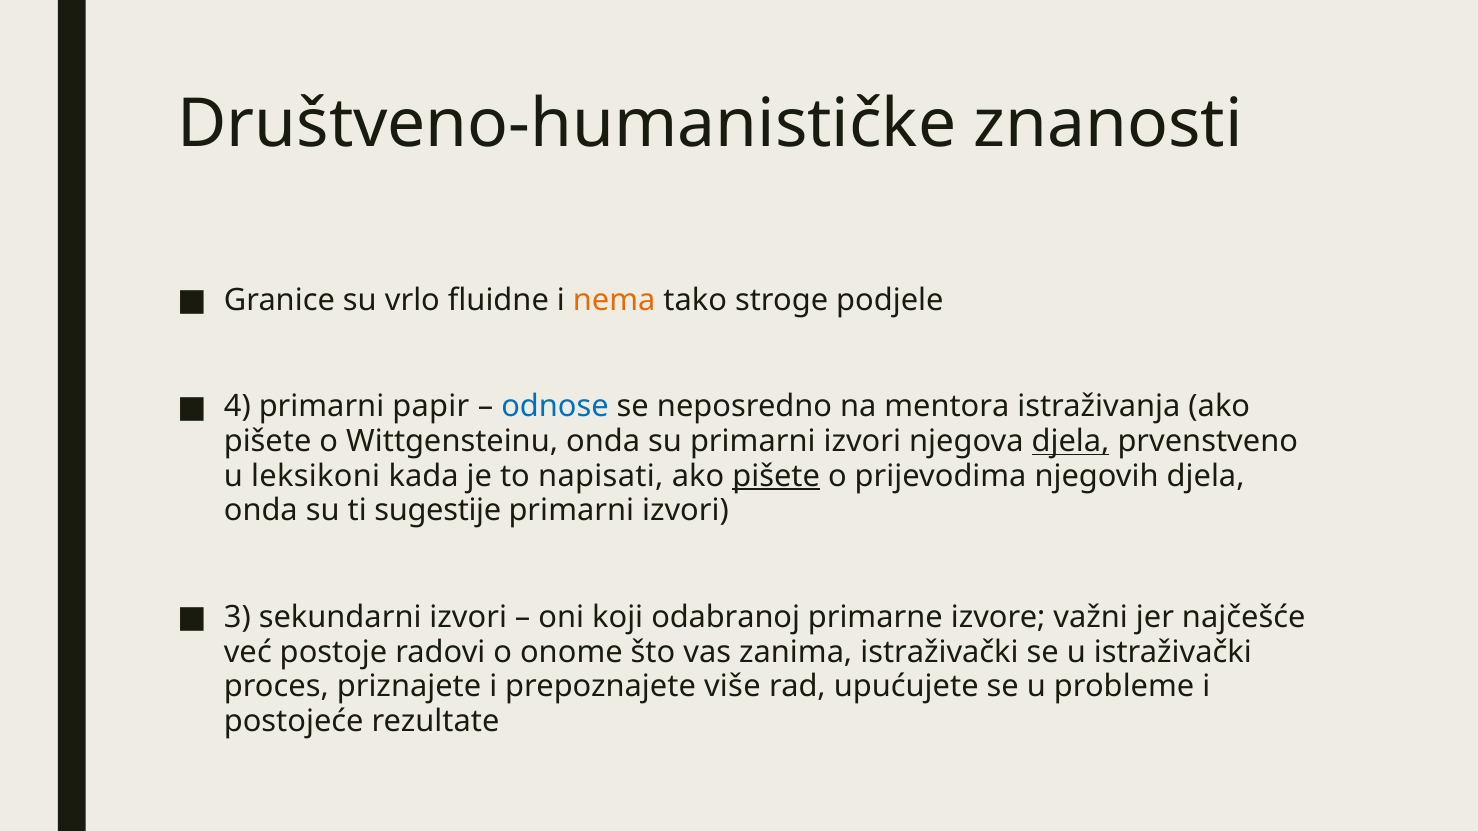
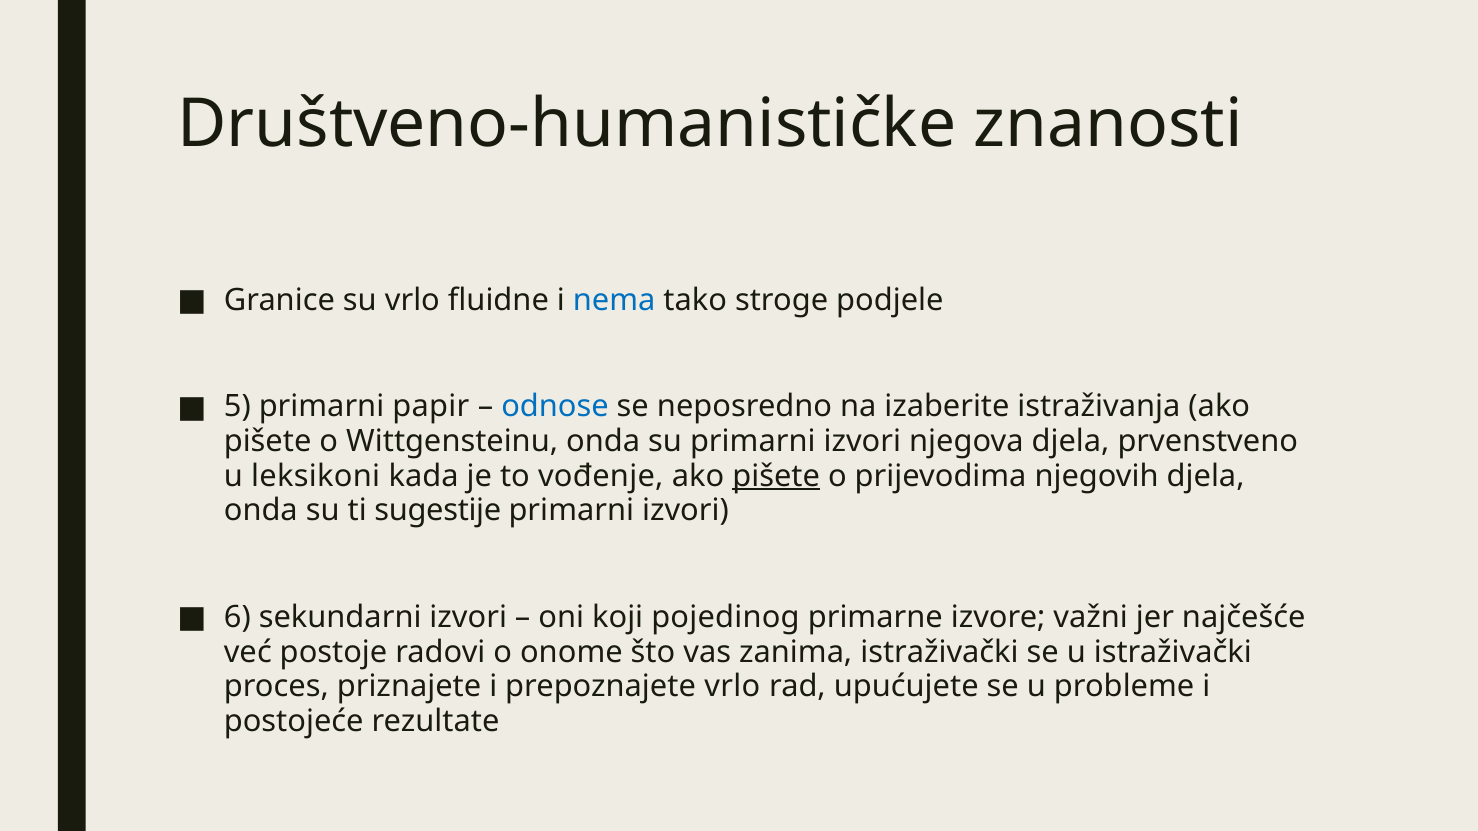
nema colour: orange -> blue (614, 300)
4: 4 -> 5 (237, 407)
mentora: mentora -> izaberite (947, 407)
djela underline: present -> none (1070, 442)
napisati: napisati -> vođenje (601, 476)
3: 3 -> 6 (237, 617)
odabranoj: odabranoj -> pojedinog (725, 617)
prepoznajete više: više -> vrlo (732, 687)
